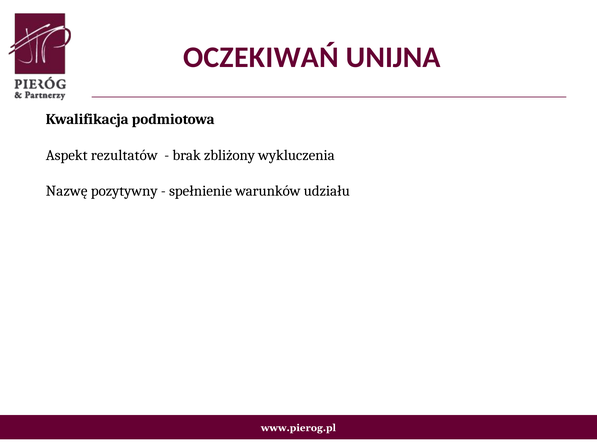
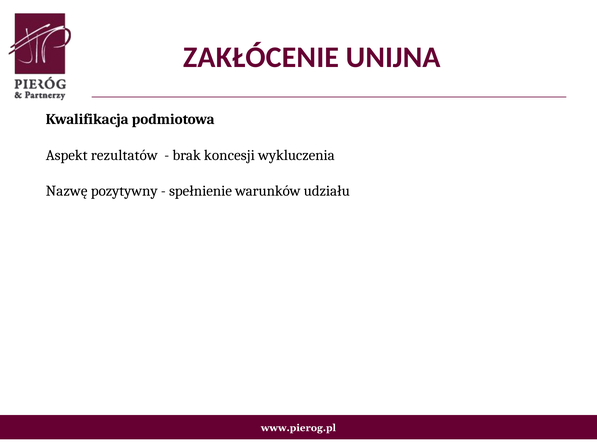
OCZEKIWAŃ: OCZEKIWAŃ -> ZAKŁÓCENIE (261, 57)
zbliżony: zbliżony -> koncesji (229, 155)
